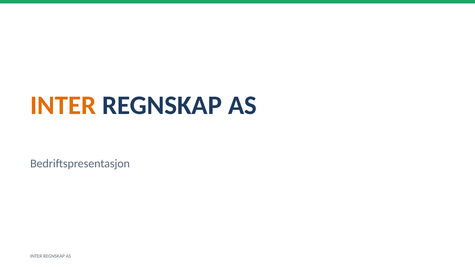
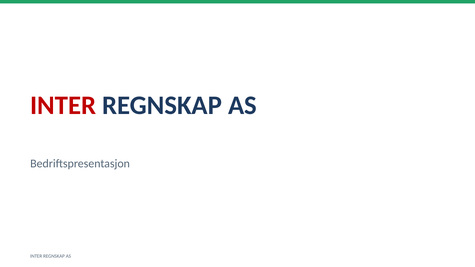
INTER colour: orange -> red (63, 105)
